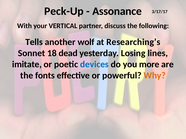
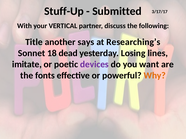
Peck-Up: Peck-Up -> Stuff-Up (64, 11)
Assonance: Assonance -> Submitted (117, 11)
Tells: Tells -> Title (34, 42)
wolf: wolf -> says (86, 42)
devices colour: blue -> purple (94, 65)
more: more -> want (149, 65)
